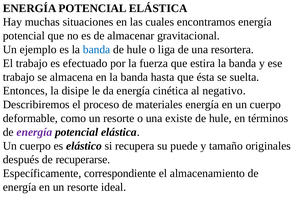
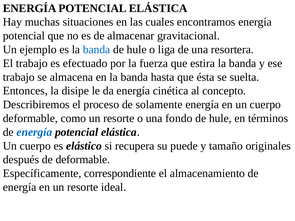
negativo: negativo -> concepto (224, 91)
materiales: materiales -> solamente (159, 105)
existe: existe -> fondo (179, 118)
energía colour: purple -> blue (34, 132)
de recuperarse: recuperarse -> deformable (83, 160)
